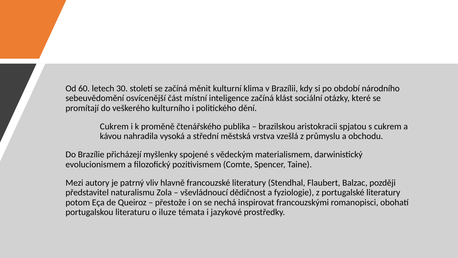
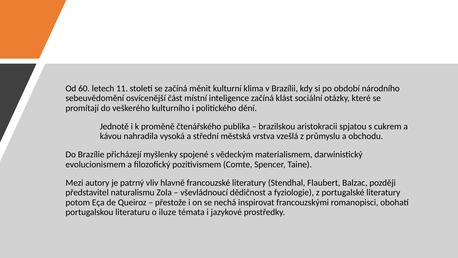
30: 30 -> 11 (122, 88)
Cukrem: Cukrem -> Jednotě (114, 126)
